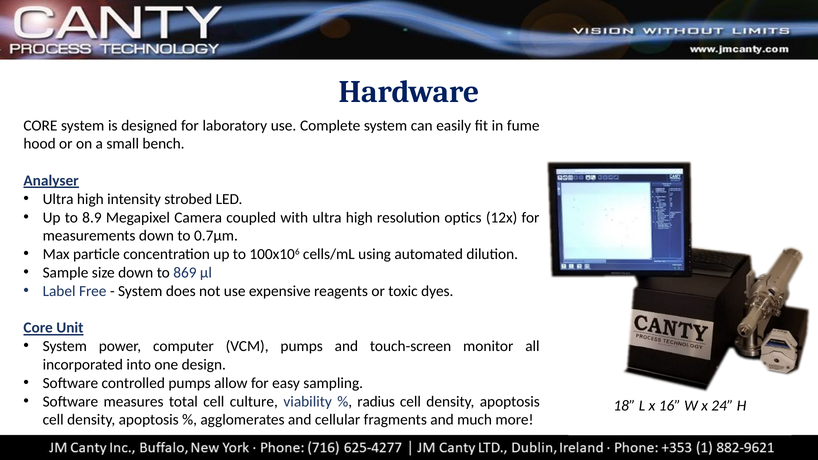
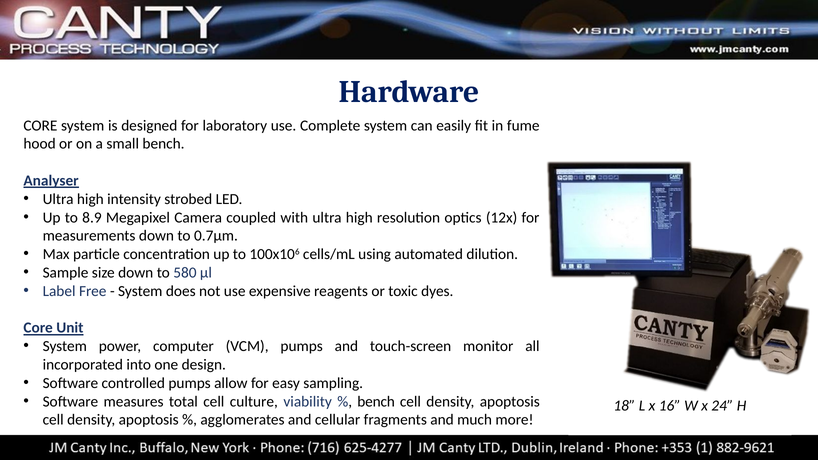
869: 869 -> 580 (185, 273)
radius: radius -> bench (376, 402)
